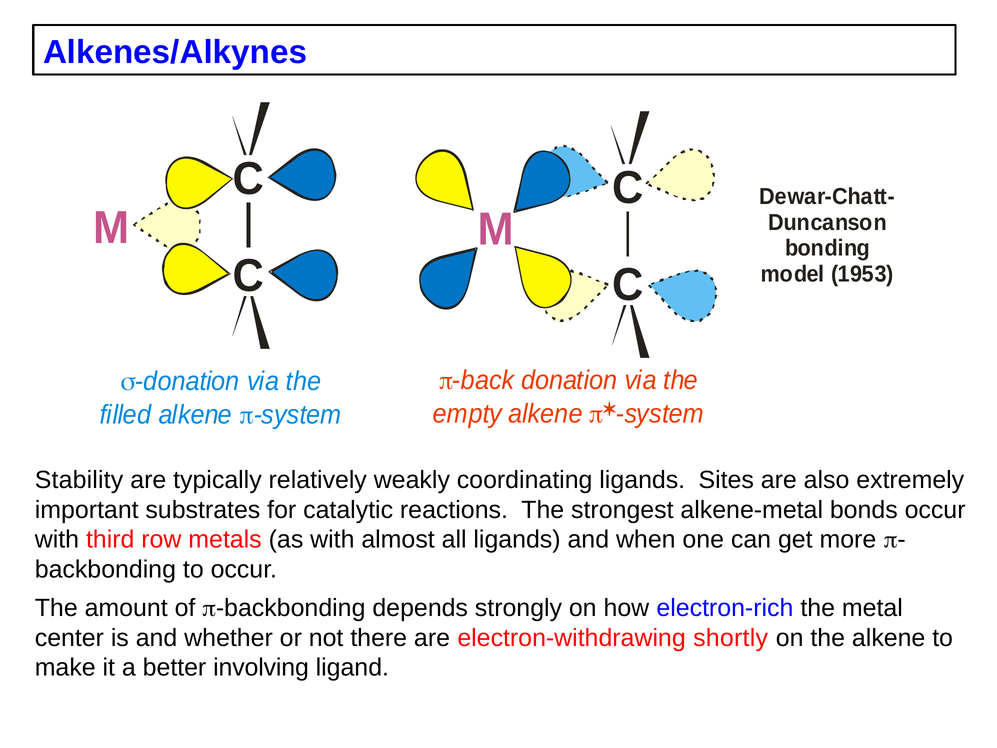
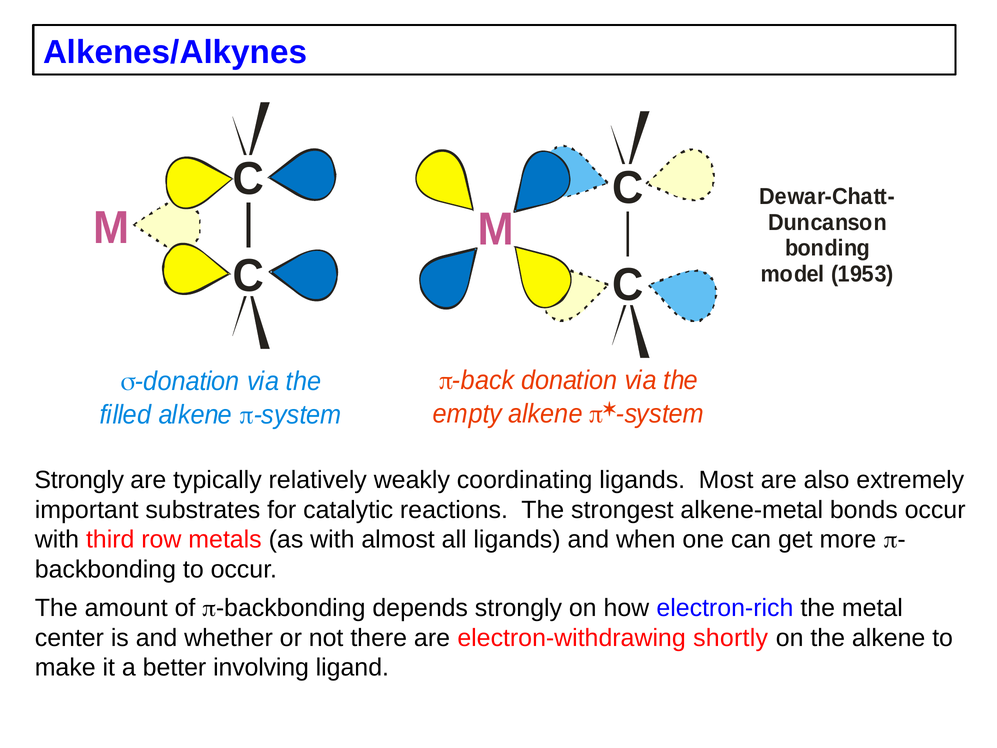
Stability: Stability -> Strongly (79, 480)
Sites: Sites -> Most (726, 480)
